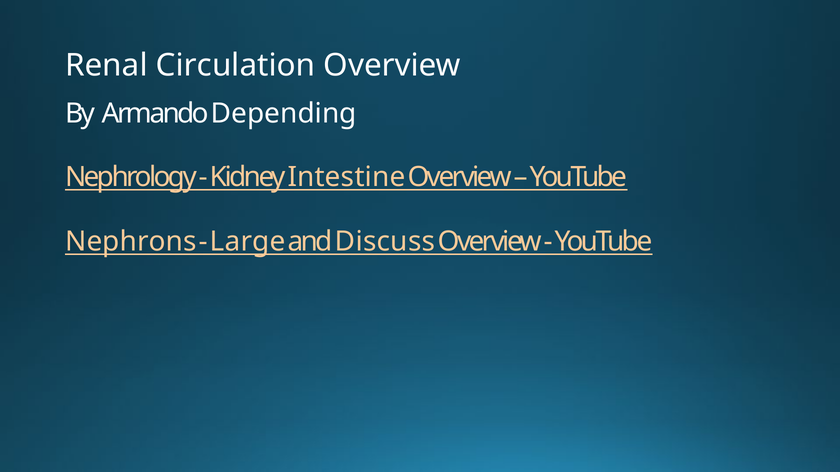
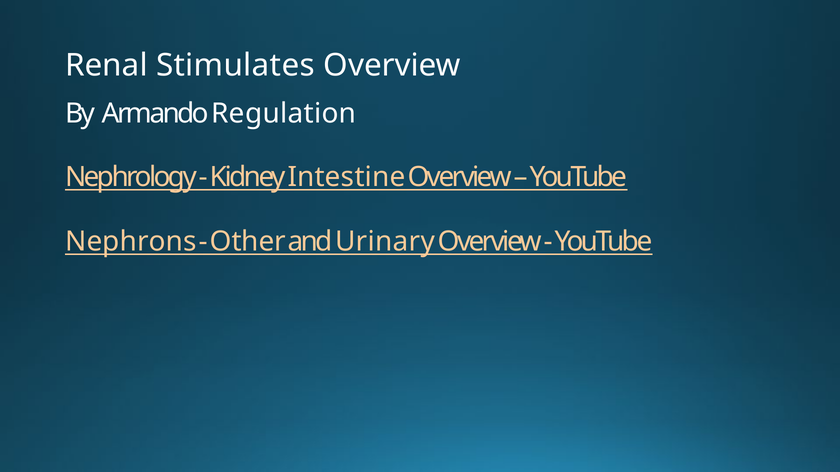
Circulation: Circulation -> Stimulates (235, 65)
Depending: Depending -> Regulation (284, 114)
Large: Large -> Other (248, 242)
Discuss: Discuss -> Urinary (385, 242)
